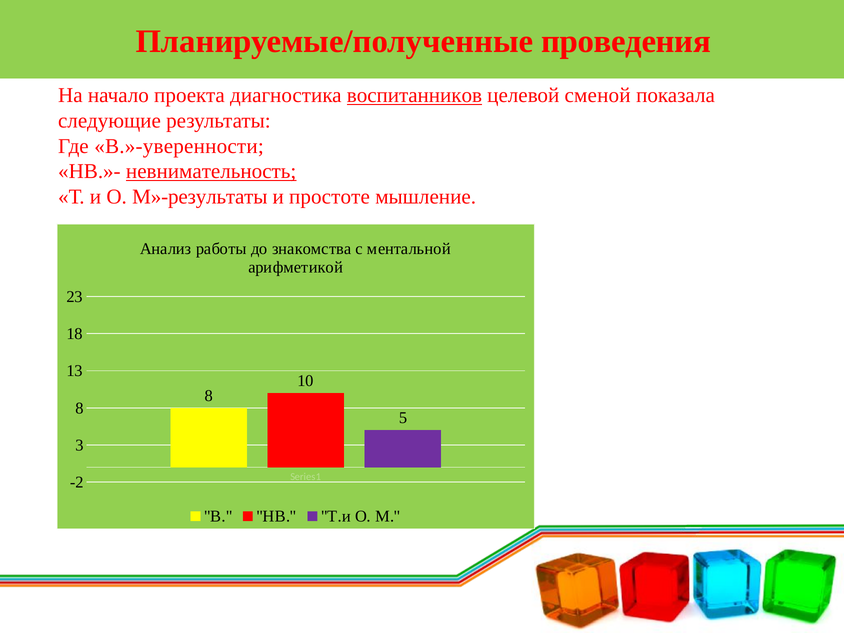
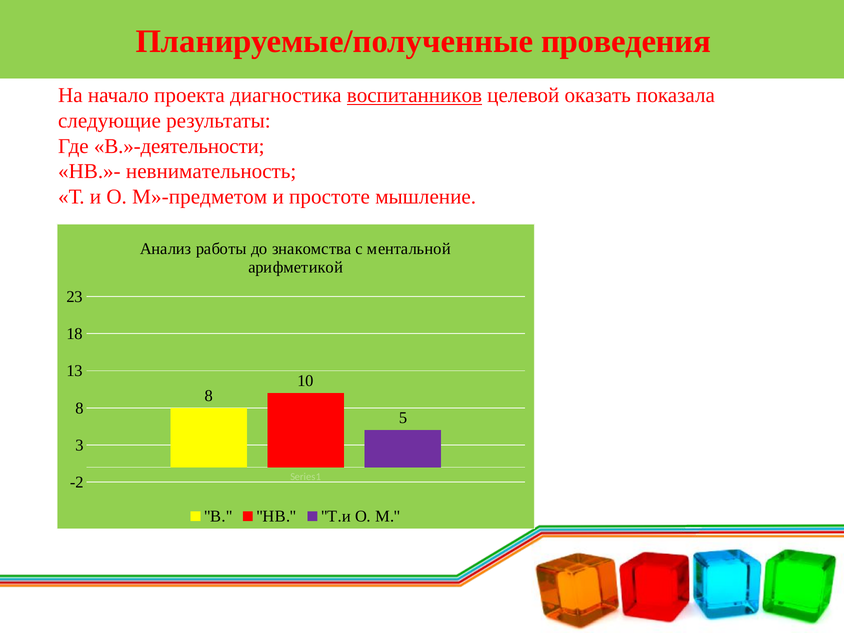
сменой: сменой -> оказать (598, 95)
В.»-уверенности: В.»-уверенности -> В.»-деятельности (179, 146)
невнимательность underline: present -> none (211, 171)
М»-результаты: М»-результаты -> М»-предметом (200, 197)
